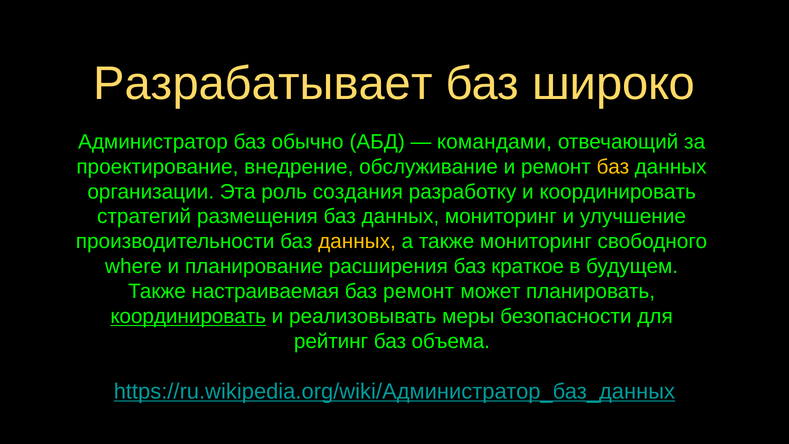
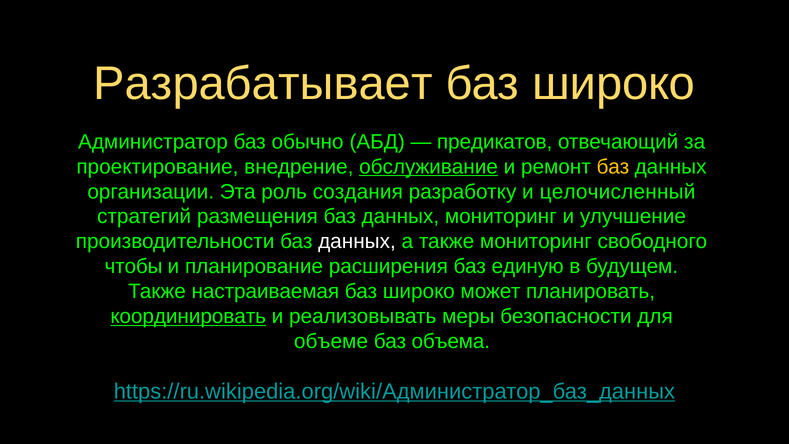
командами: командами -> предикатов (495, 142)
обслуживание underline: none -> present (429, 167)
и координировать: координировать -> целочисленный (618, 192)
данных colour: yellow -> white (357, 242)
where: where -> чтобы (134, 266)
краткое: краткое -> единую (528, 266)
ремонт: ремонт -> широко (419, 291)
рейтинг: рейтинг -> объеме (331, 341)
